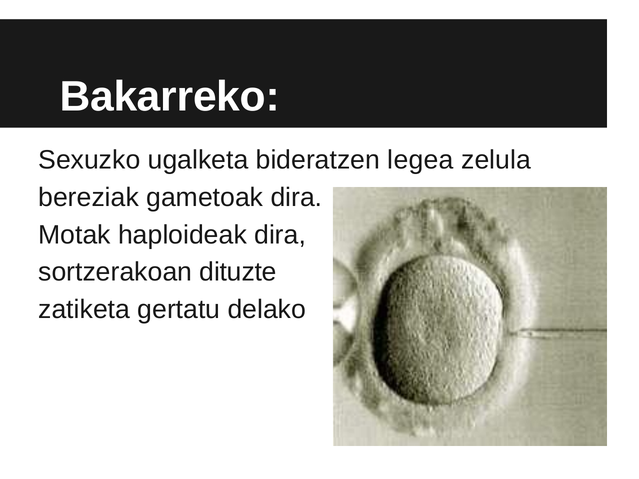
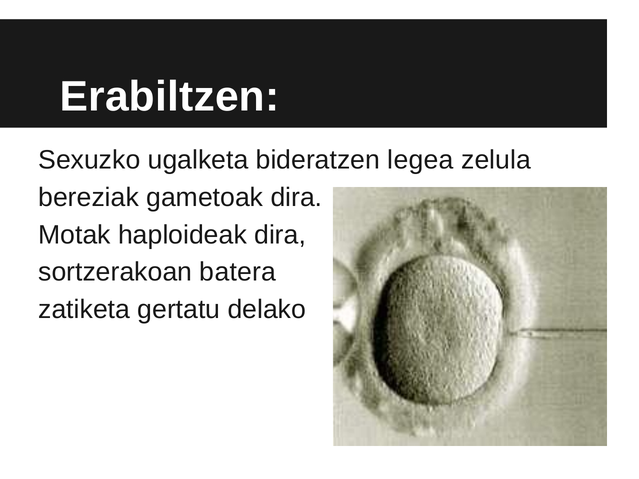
Bakarreko: Bakarreko -> Erabiltzen (169, 97)
dituzte: dituzte -> batera (238, 272)
